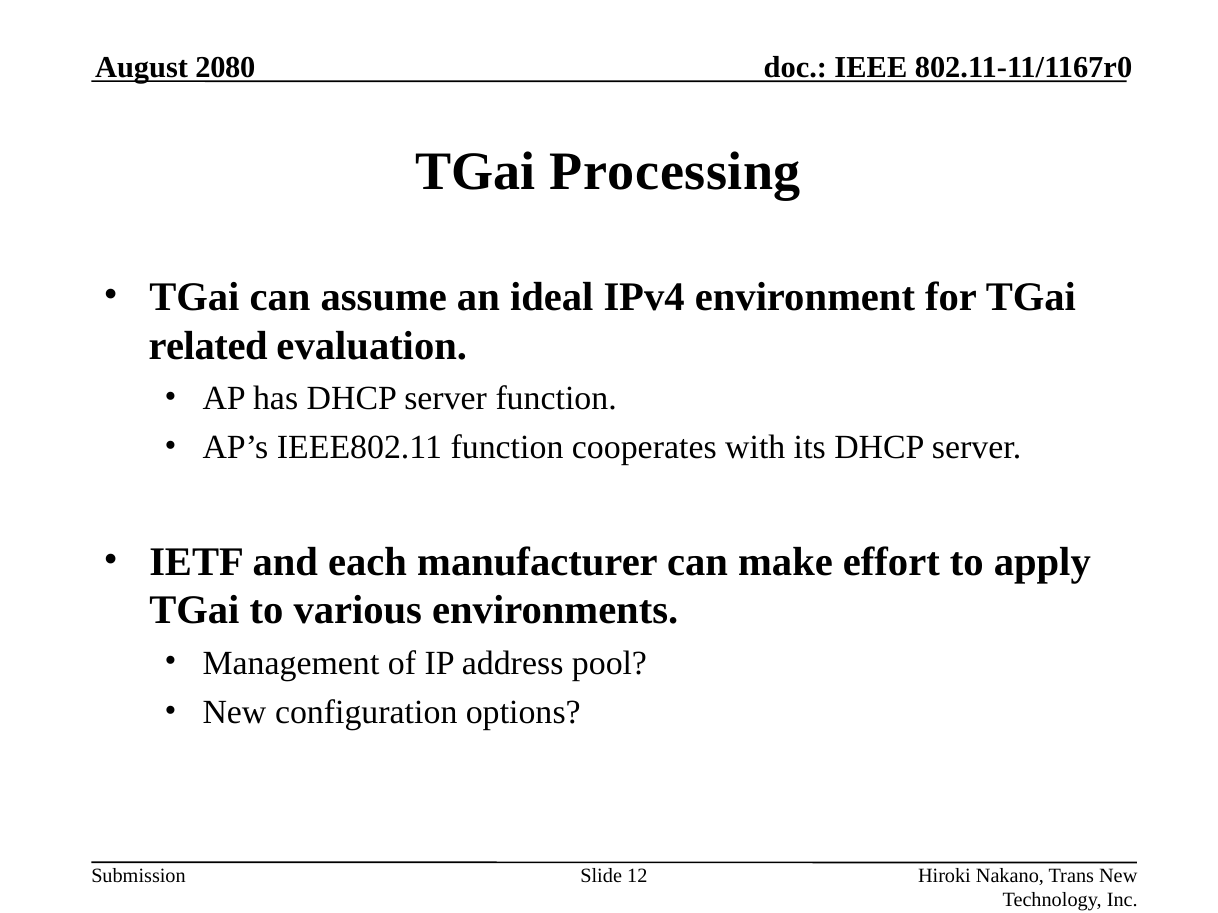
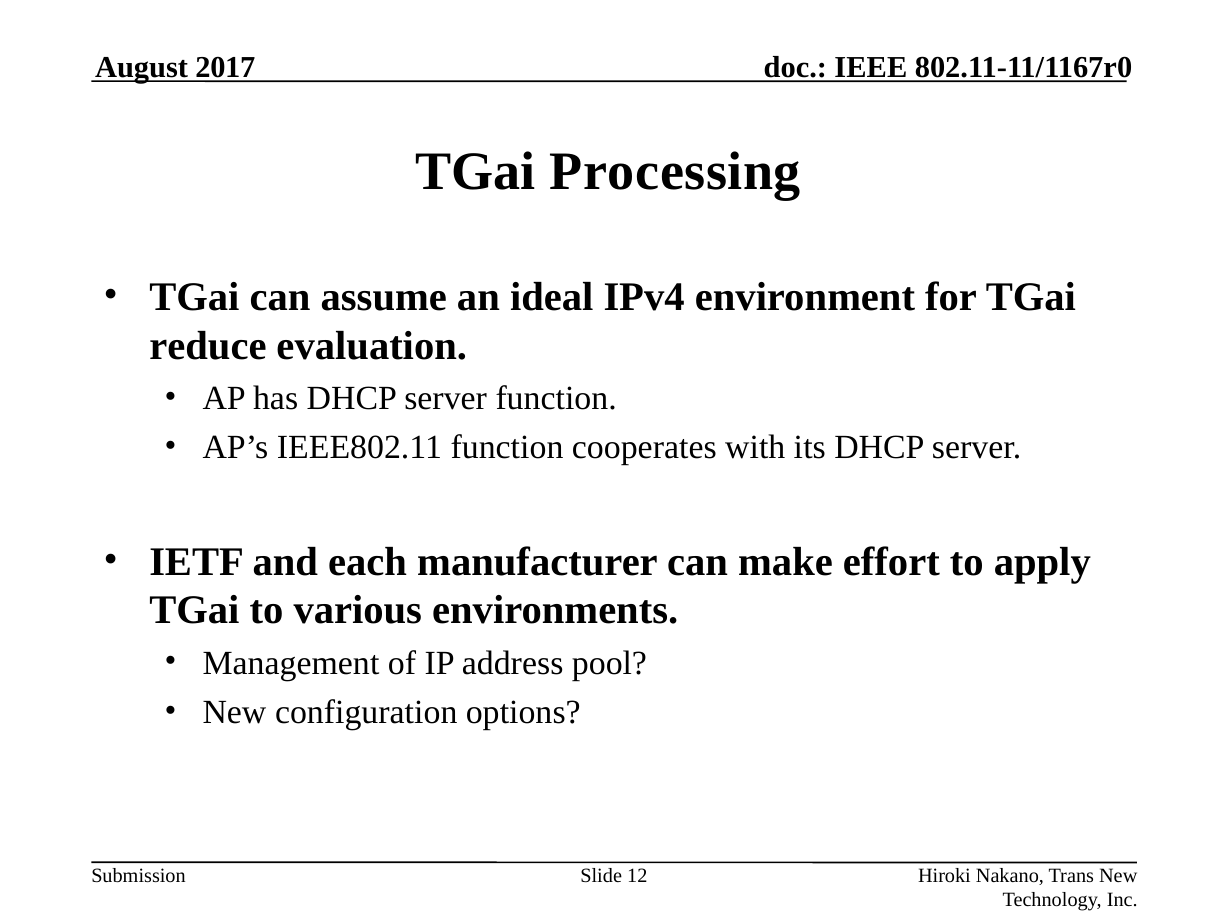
2080: 2080 -> 2017 (225, 68)
related: related -> reduce (208, 346)
